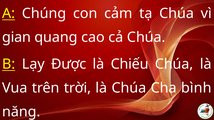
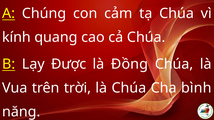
gian: gian -> kính (16, 37)
Chiếu: Chiếu -> Đồng (129, 64)
